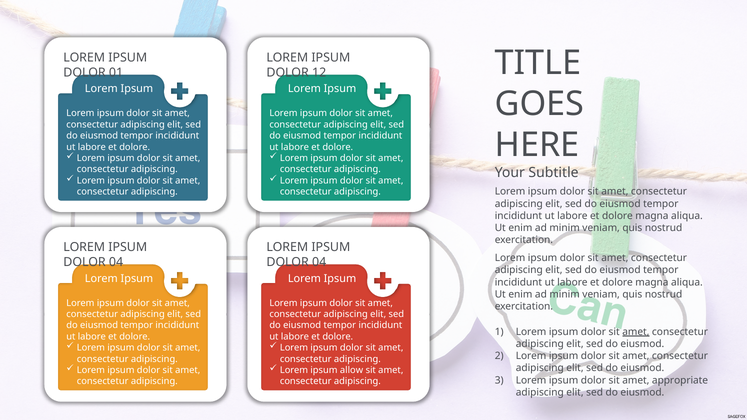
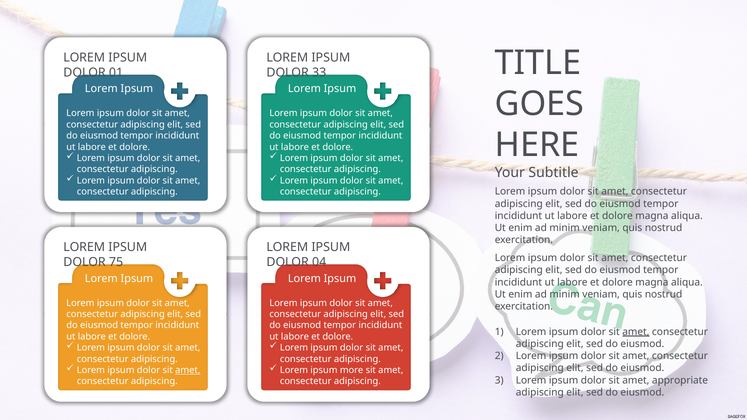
12: 12 -> 33 (319, 73)
04: 04 -> 75 (116, 262)
amet underline: none -> present (188, 370)
allow: allow -> more (352, 370)
